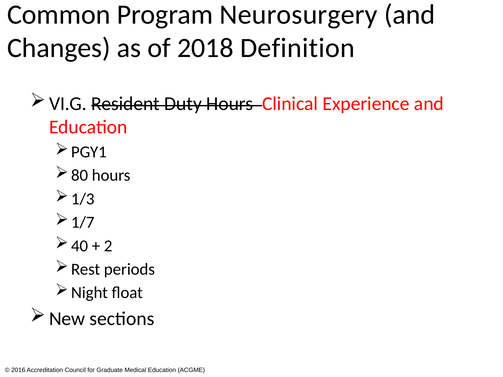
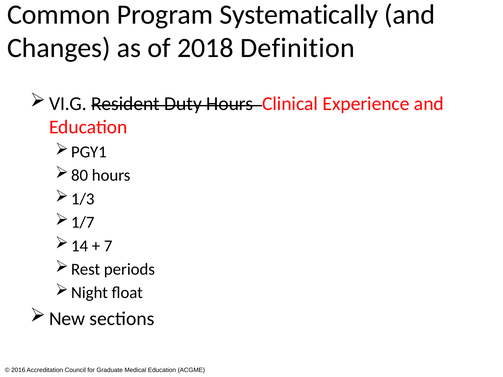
Neurosurgery: Neurosurgery -> Systematically (299, 15)
40: 40 -> 14 (80, 246)
2: 2 -> 7 (108, 246)
